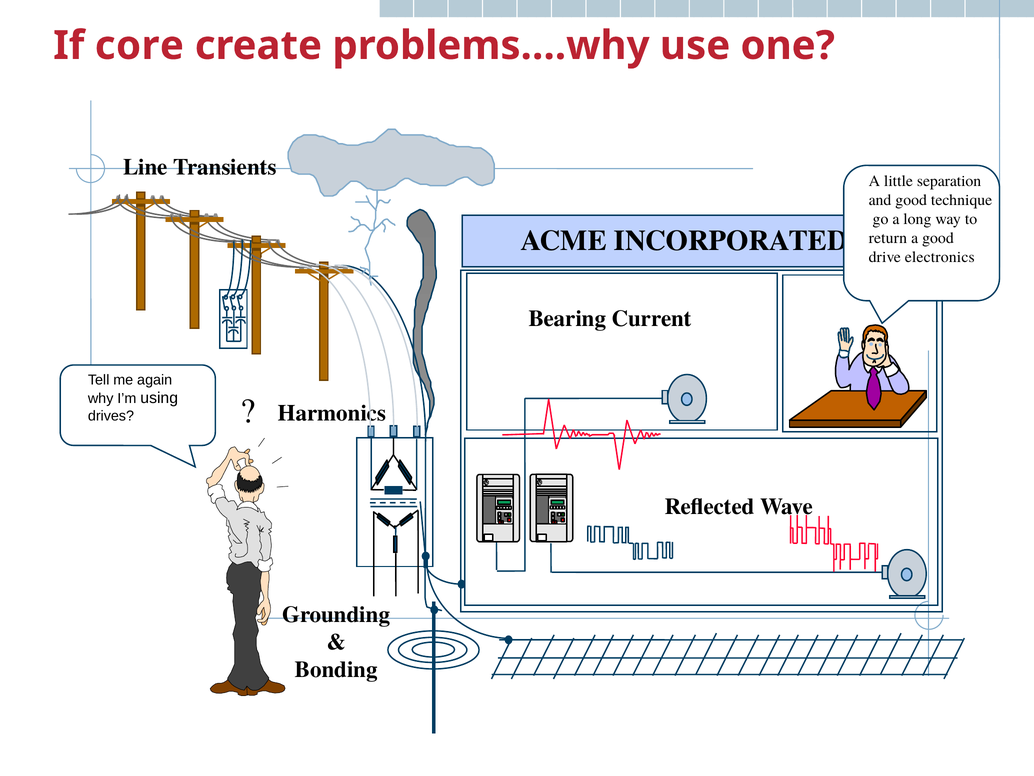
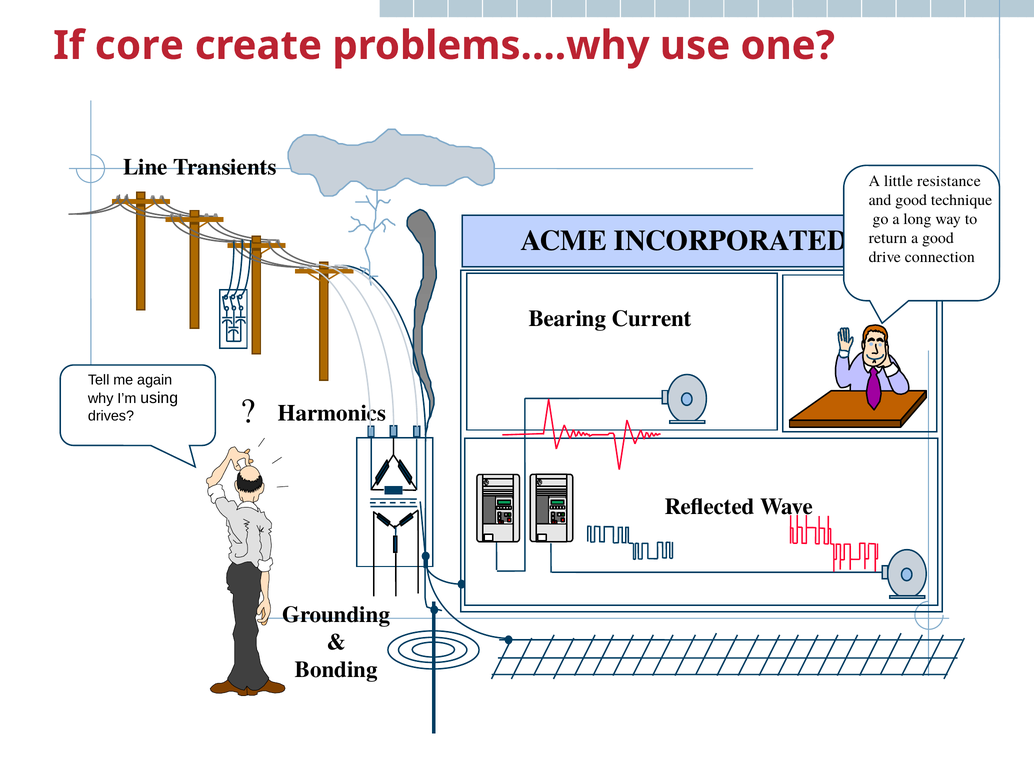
separation: separation -> resistance (949, 181)
electronics: electronics -> connection (940, 257)
